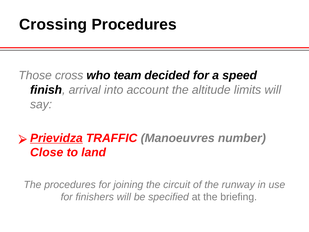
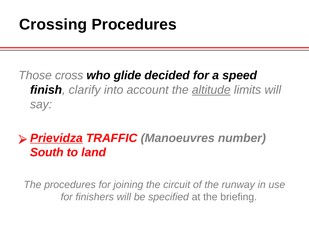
team: team -> glide (127, 75)
arrival: arrival -> clarify (85, 90)
altitude underline: none -> present (211, 90)
Close: Close -> South (47, 152)
